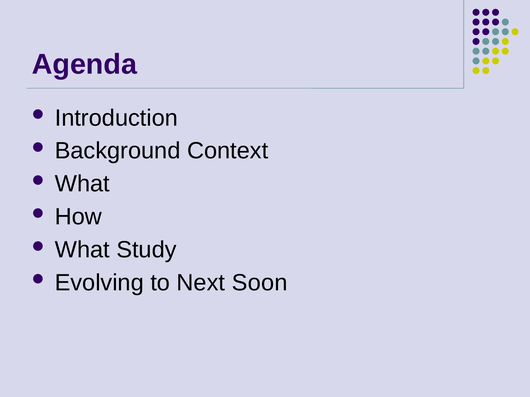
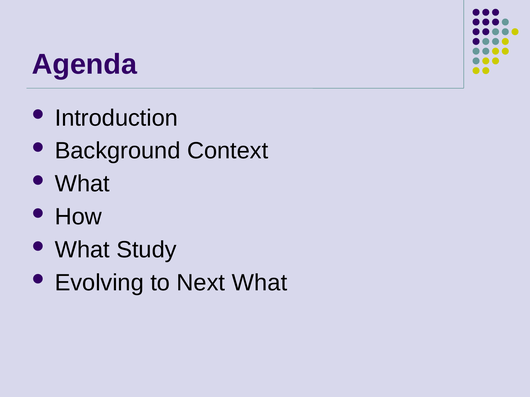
Next Soon: Soon -> What (260, 283)
